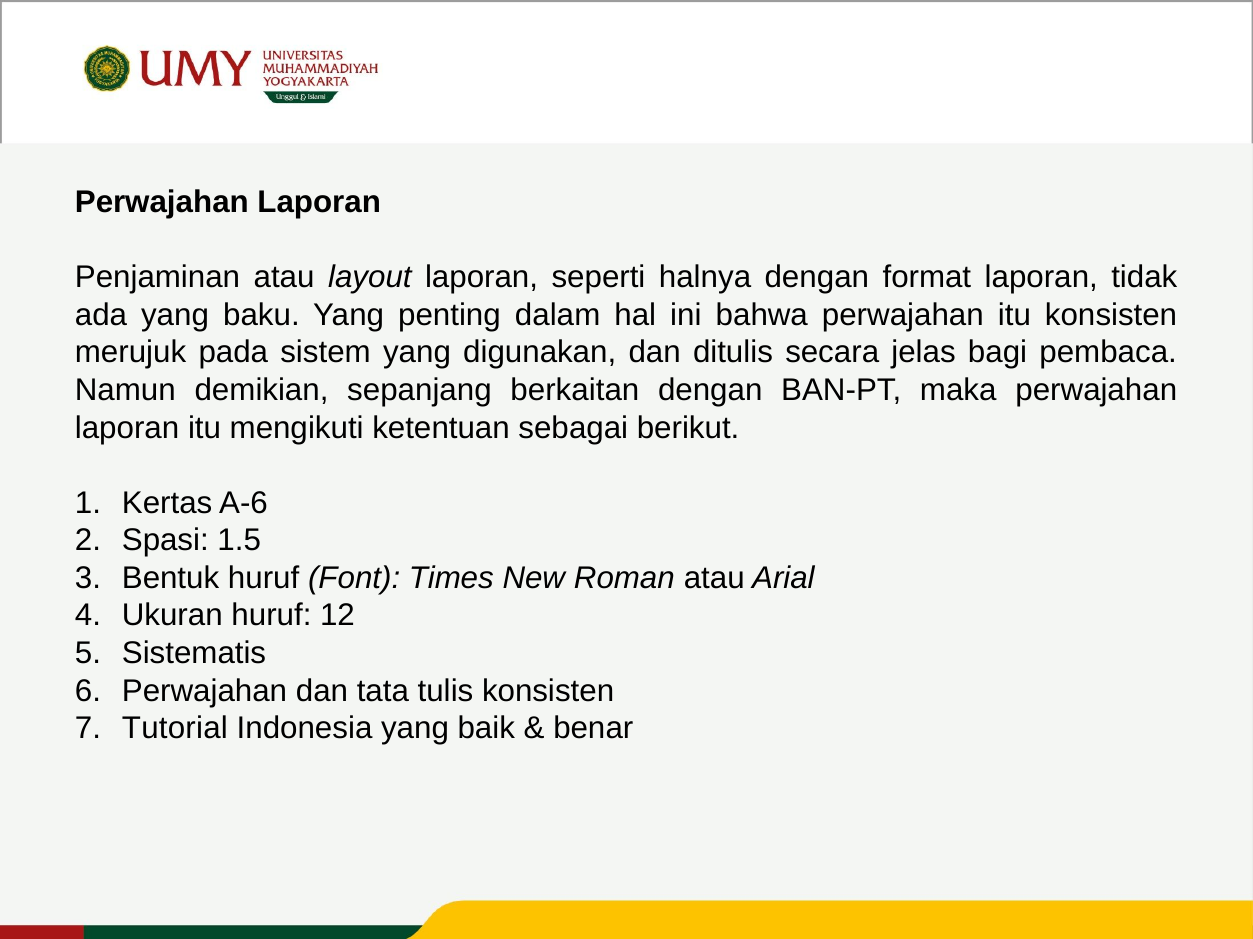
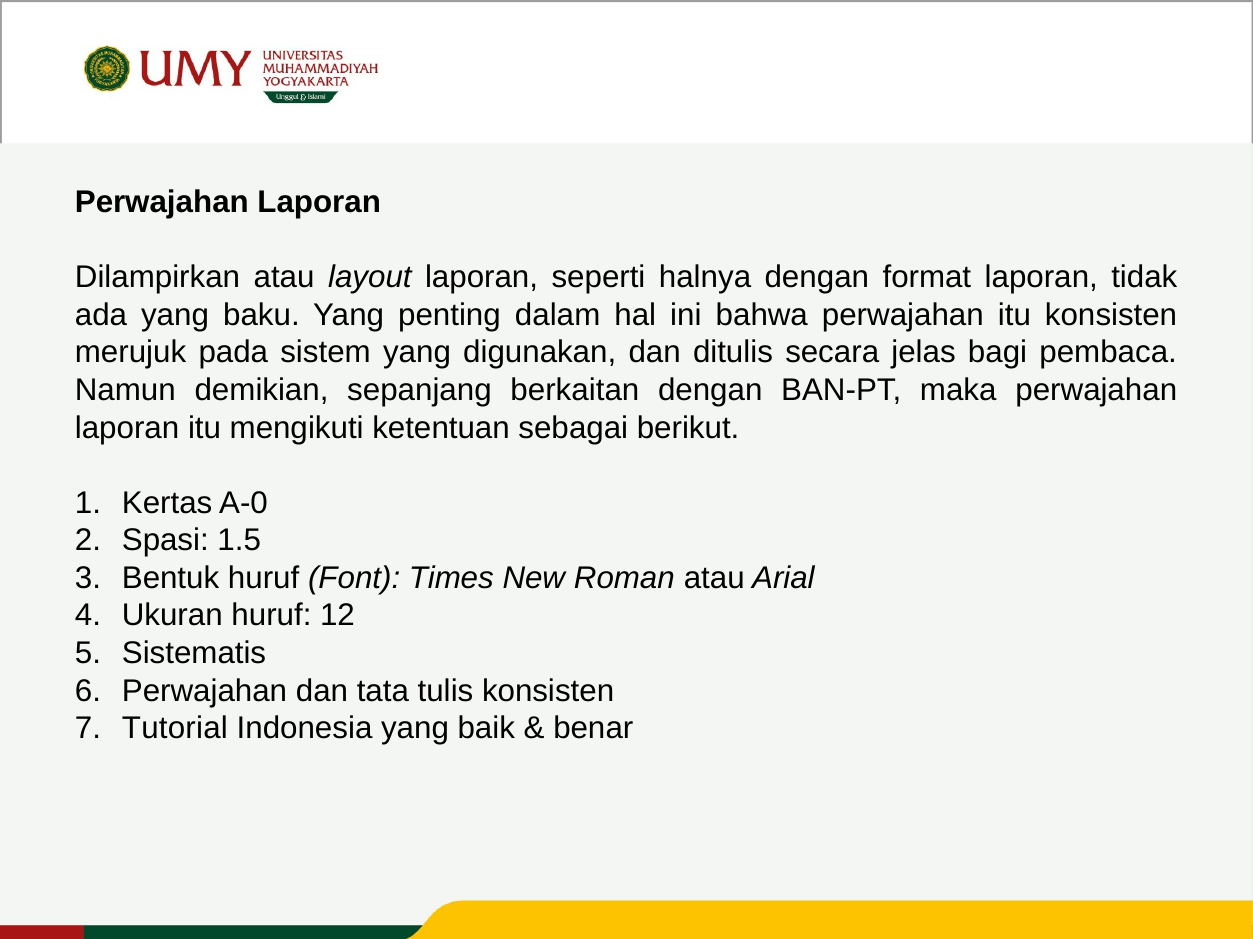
Penjaminan: Penjaminan -> Dilampirkan (158, 278)
A-6: A-6 -> A-0 (244, 503)
